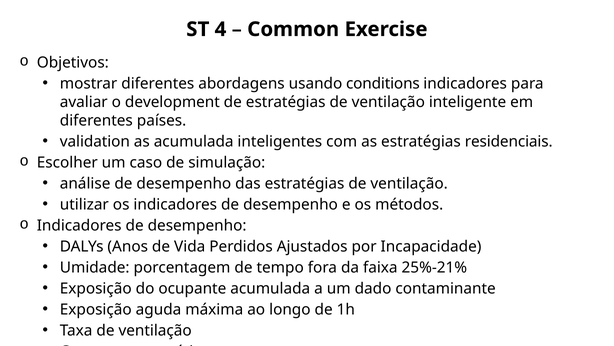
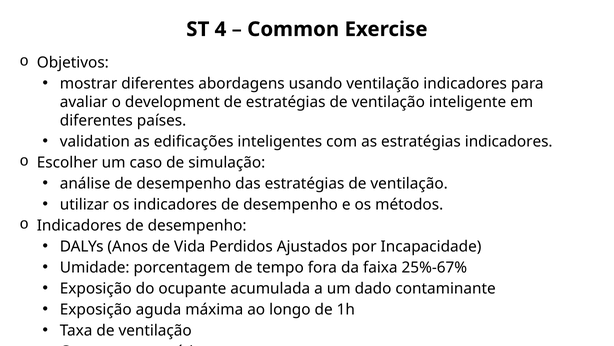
usando conditions: conditions -> ventilação (383, 83)
as acumulada: acumulada -> edificações (194, 141)
estratégias residenciais: residenciais -> indicadores (509, 141)
25%-21%: 25%-21% -> 25%-67% (434, 267)
